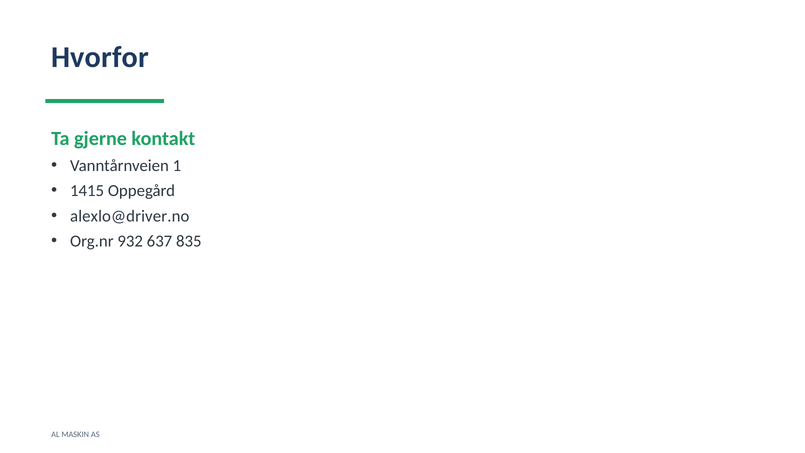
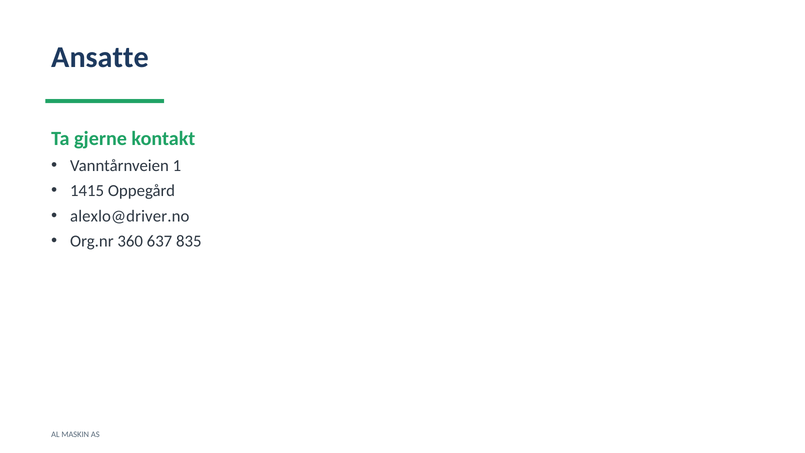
Hvorfor: Hvorfor -> Ansatte (100, 57)
932: 932 -> 360 (130, 241)
